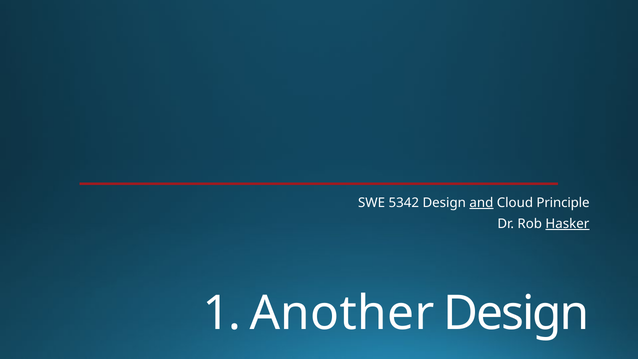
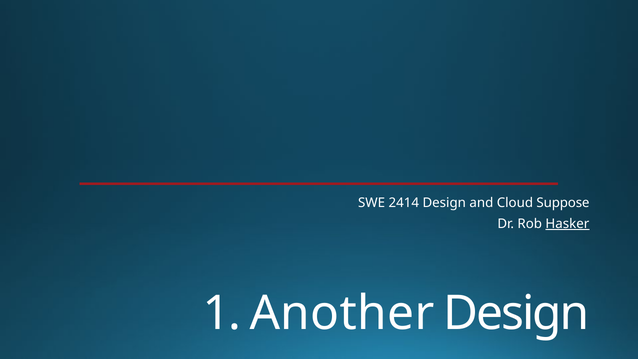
5342: 5342 -> 2414 (404, 203)
and underline: present -> none (481, 203)
Principle: Principle -> Suppose (563, 203)
